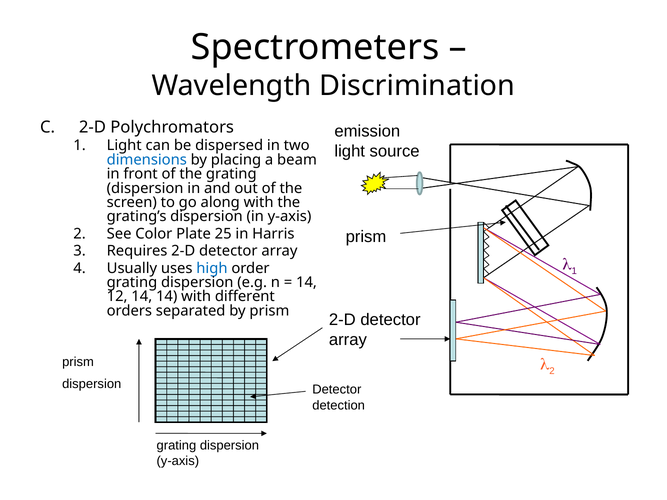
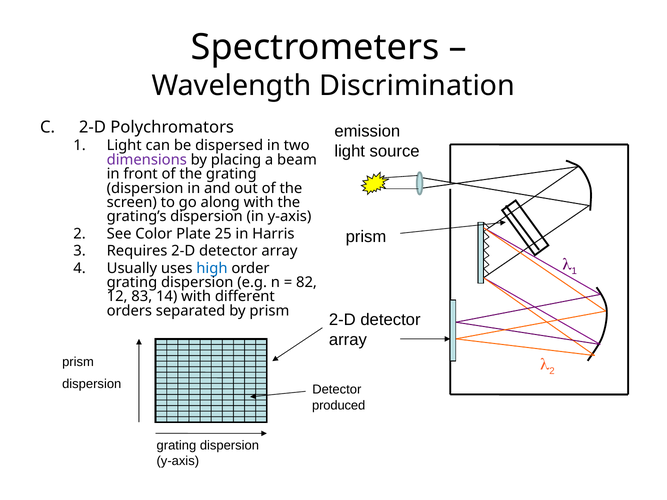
dimensions colour: blue -> purple (147, 160)
14: 14 -> 82 (307, 283)
12 14: 14 -> 83 (142, 297)
detection: detection -> produced (339, 405)
